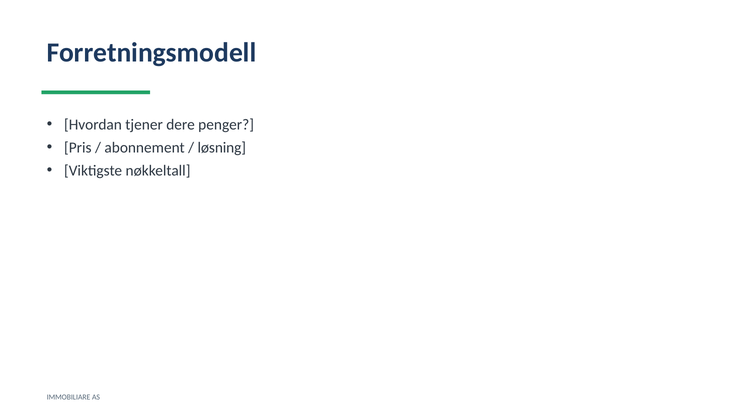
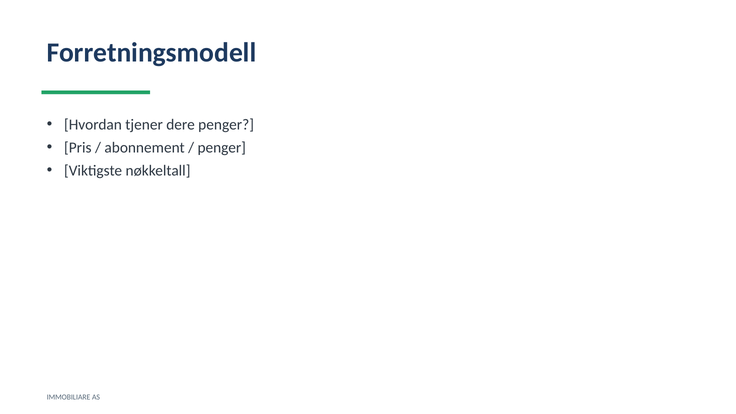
løsning: løsning -> penger (222, 148)
